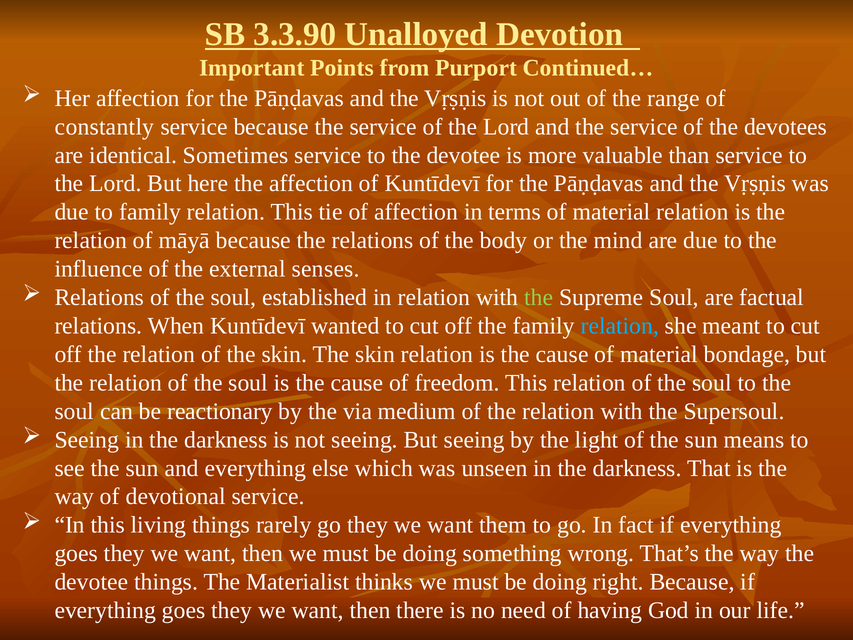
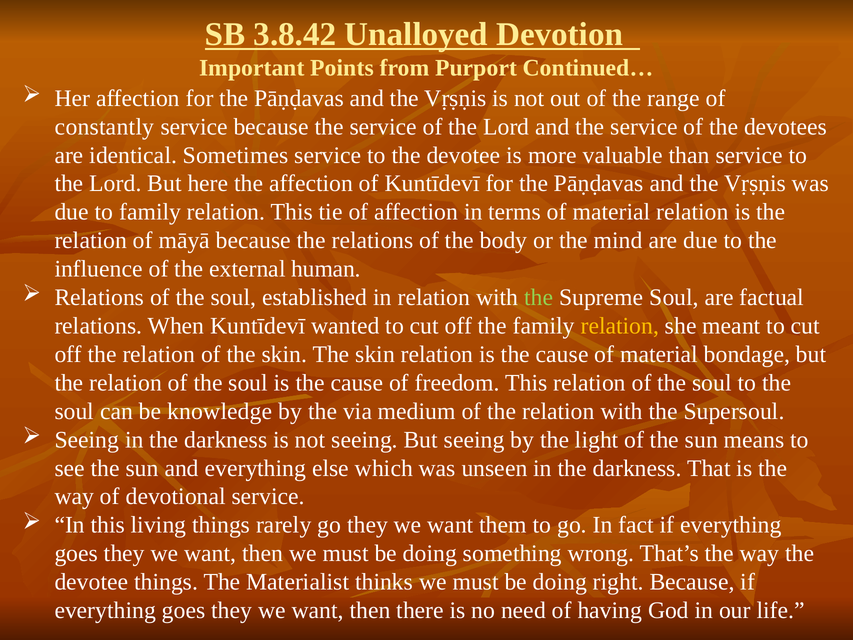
3.3.90: 3.3.90 -> 3.8.42 (295, 34)
senses: senses -> human (326, 269)
relation colour: light blue -> yellow (620, 326)
reactionary: reactionary -> knowledge (220, 411)
